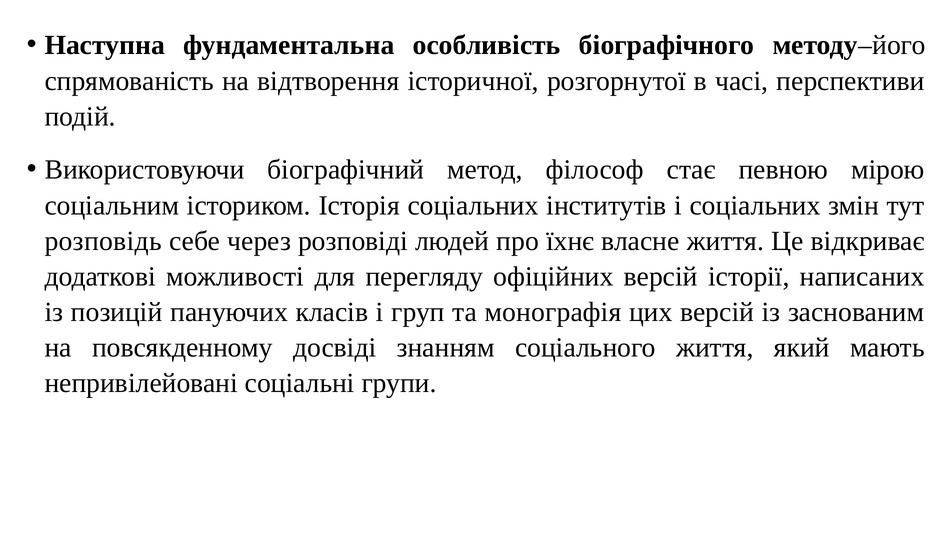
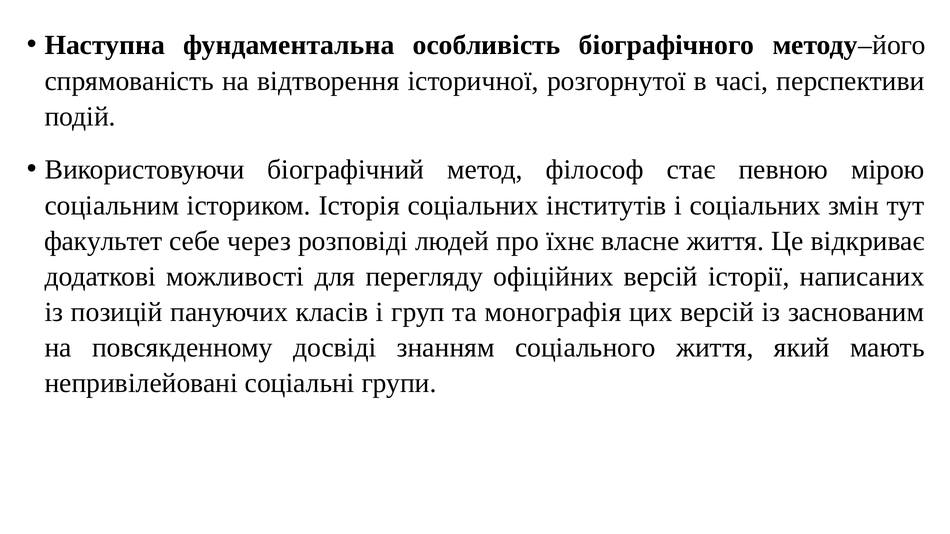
розповідь: розповідь -> факультет (103, 241)
